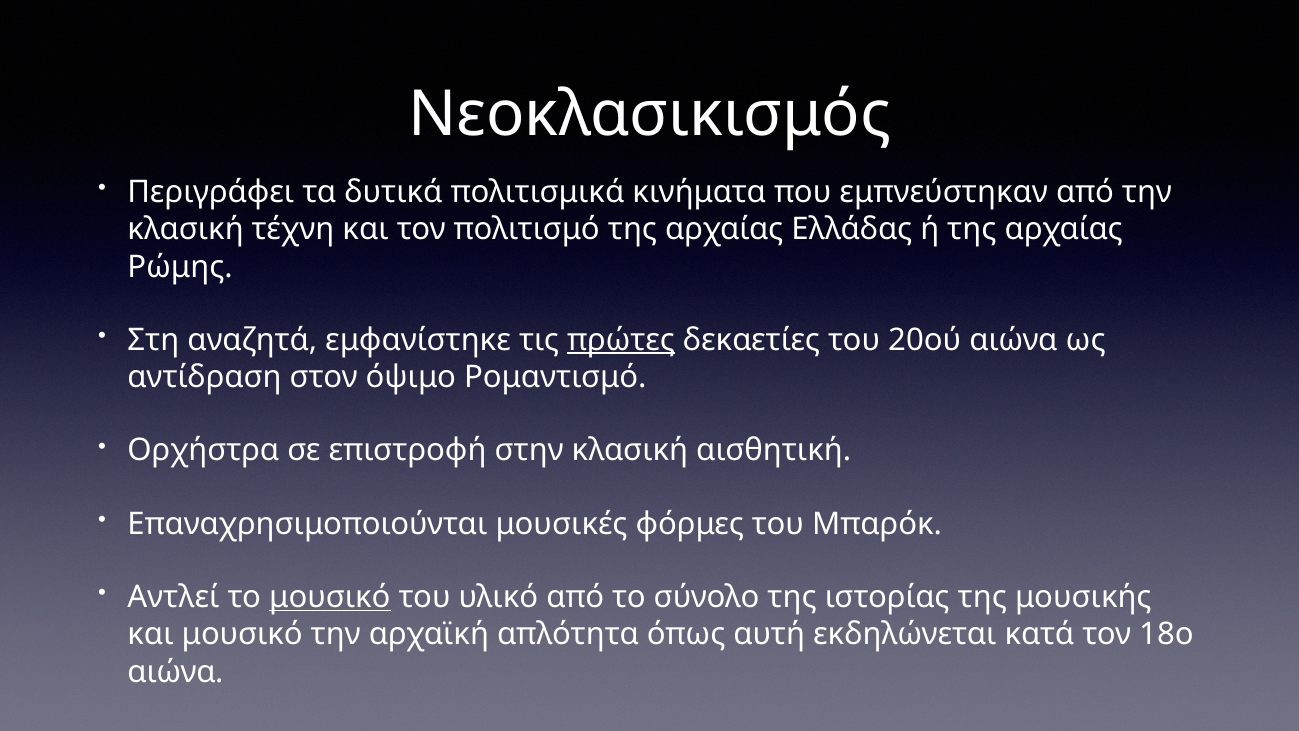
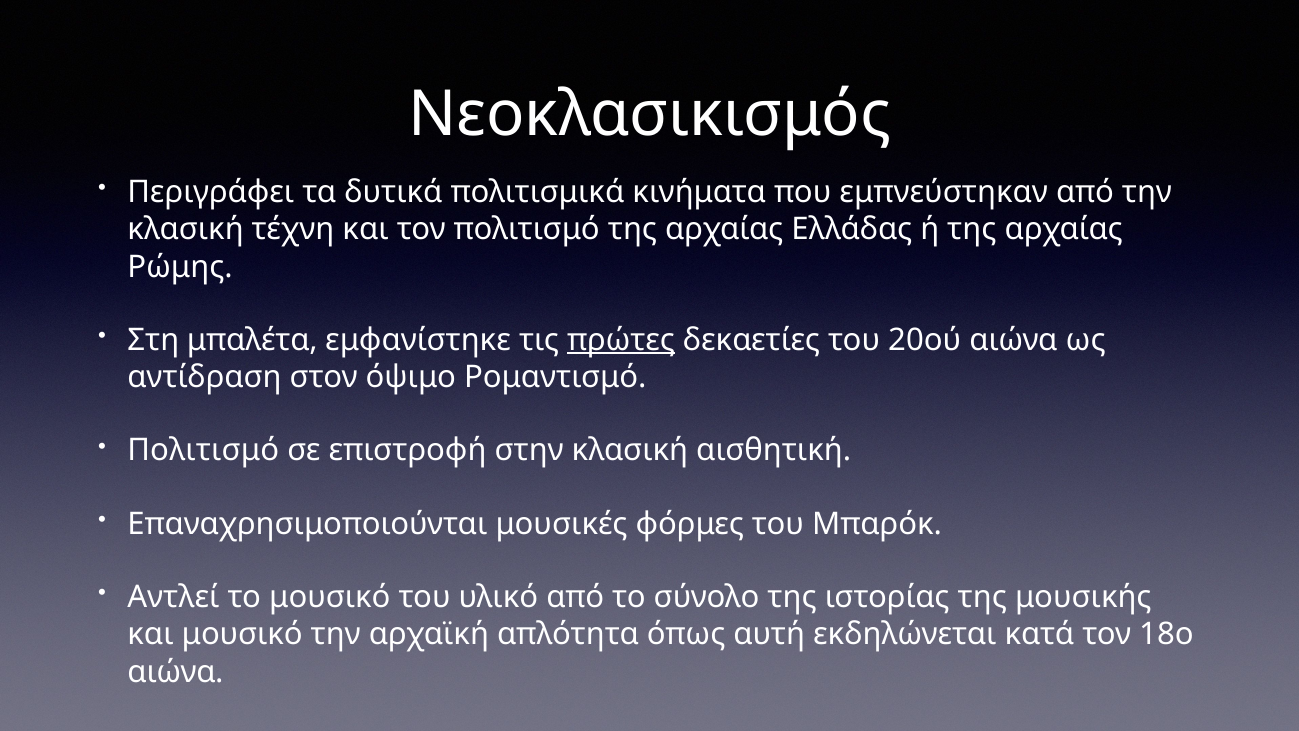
αναζητά: αναζητά -> μπαλέτα (252, 340)
Ορχήστρα: Ορχήστρα -> Πολιτισμό (203, 450)
μουσικό underline: present -> none (330, 597)
